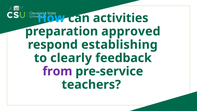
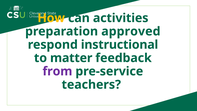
How colour: light blue -> yellow (51, 18)
establishing: establishing -> instructional (120, 45)
clearly: clearly -> matter (71, 58)
